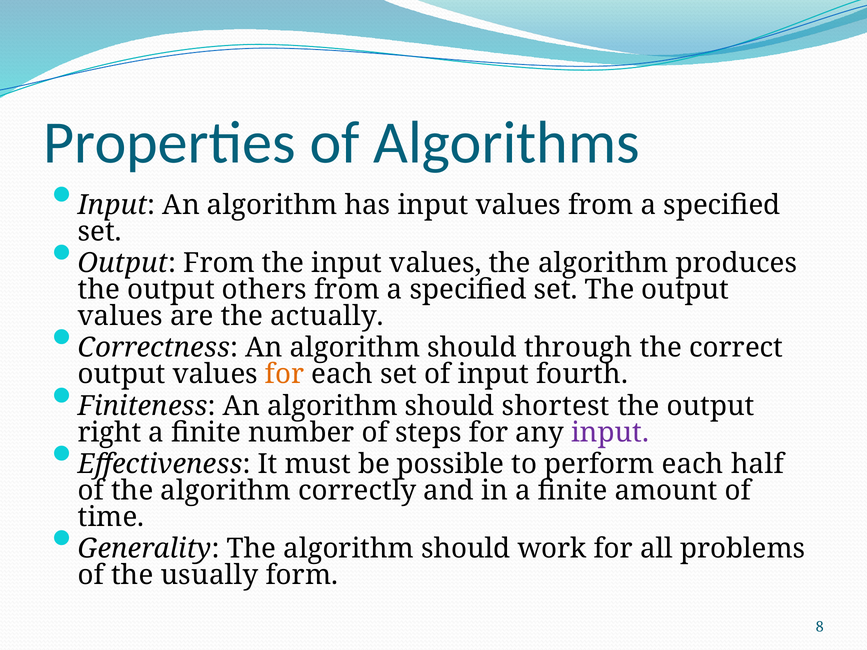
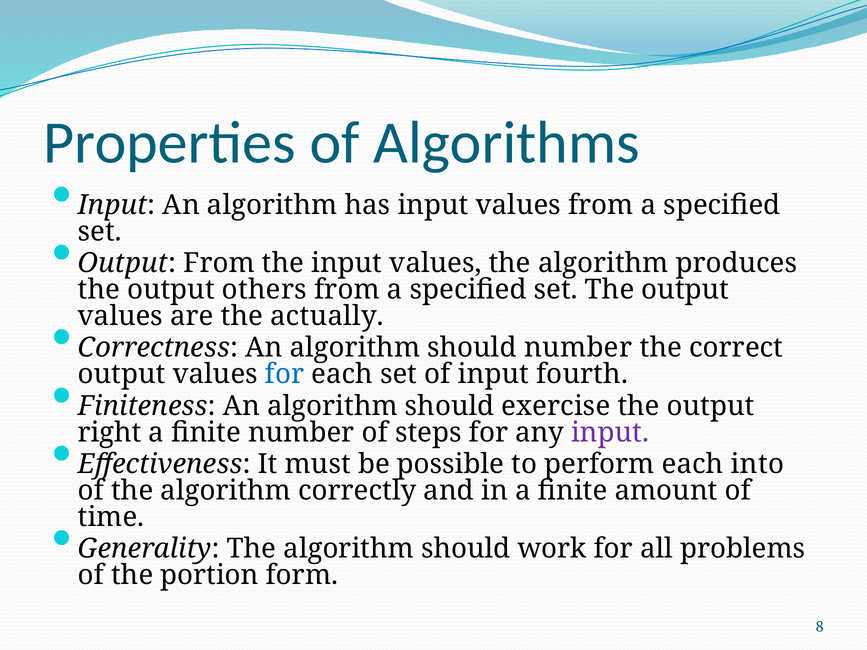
should through: through -> number (578, 348)
for colour: orange -> blue (285, 374)
shortest: shortest -> exercise (556, 406)
half: half -> into (757, 464)
usually: usually -> portion (210, 575)
